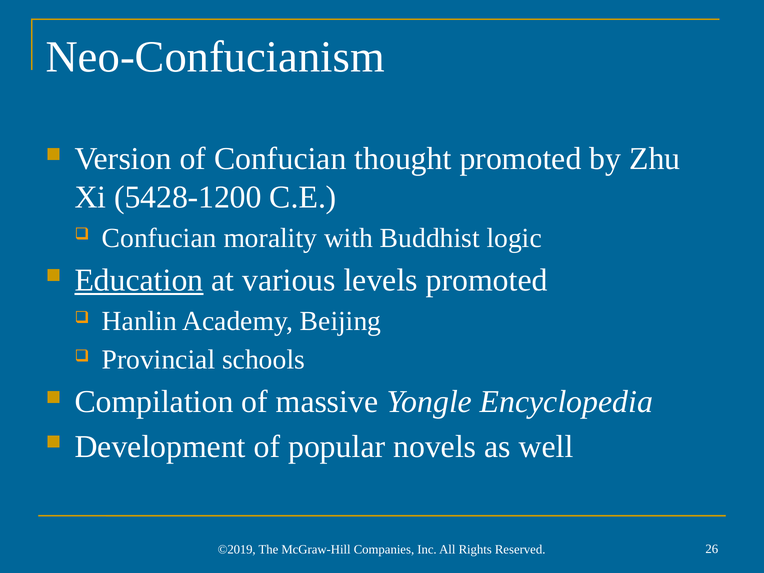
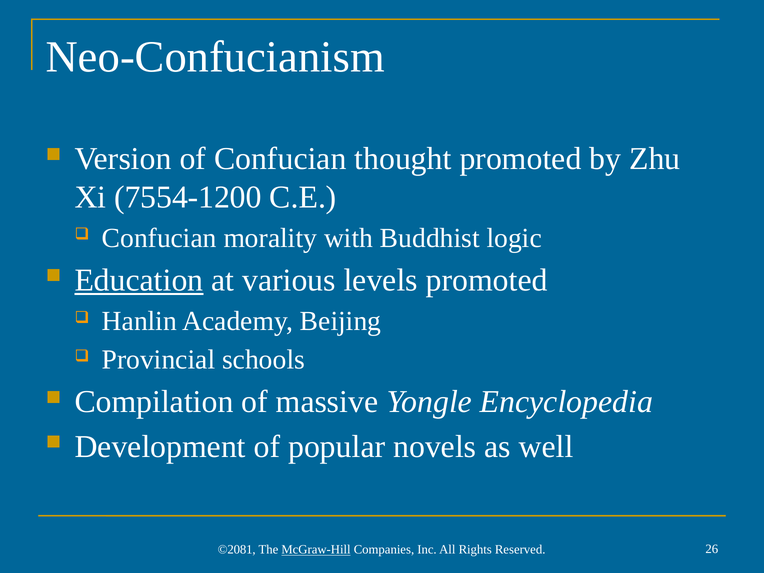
5428-1200: 5428-1200 -> 7554-1200 (188, 197)
©2019: ©2019 -> ©2081 (237, 550)
McGraw-Hill underline: none -> present (316, 550)
